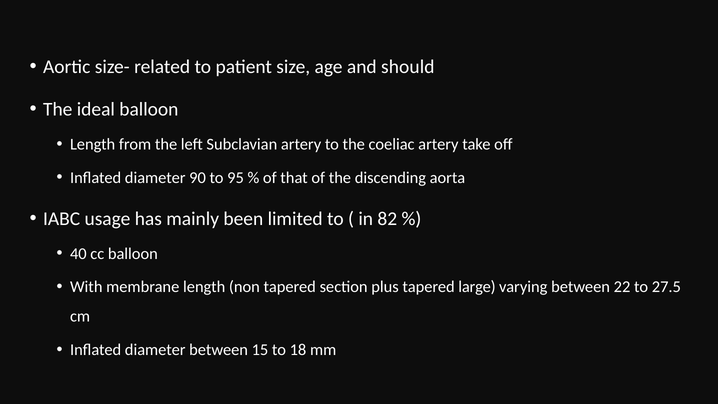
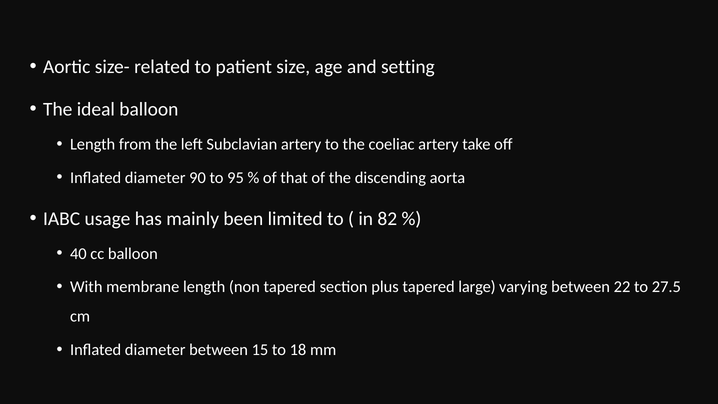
should: should -> setting (408, 67)
